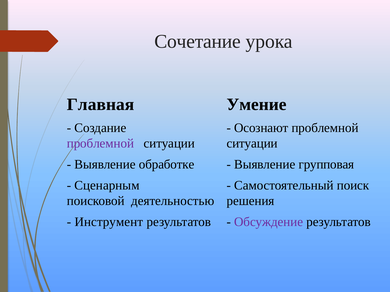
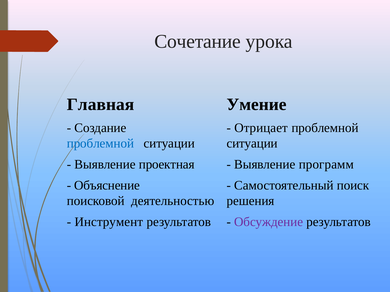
Осознают: Осознают -> Отрицает (261, 128)
проблемной colour: purple -> blue (100, 144)
обработке: обработке -> проектная (167, 165)
групповая: групповая -> программ (326, 165)
Сценарным: Сценарным -> Объяснение (107, 186)
